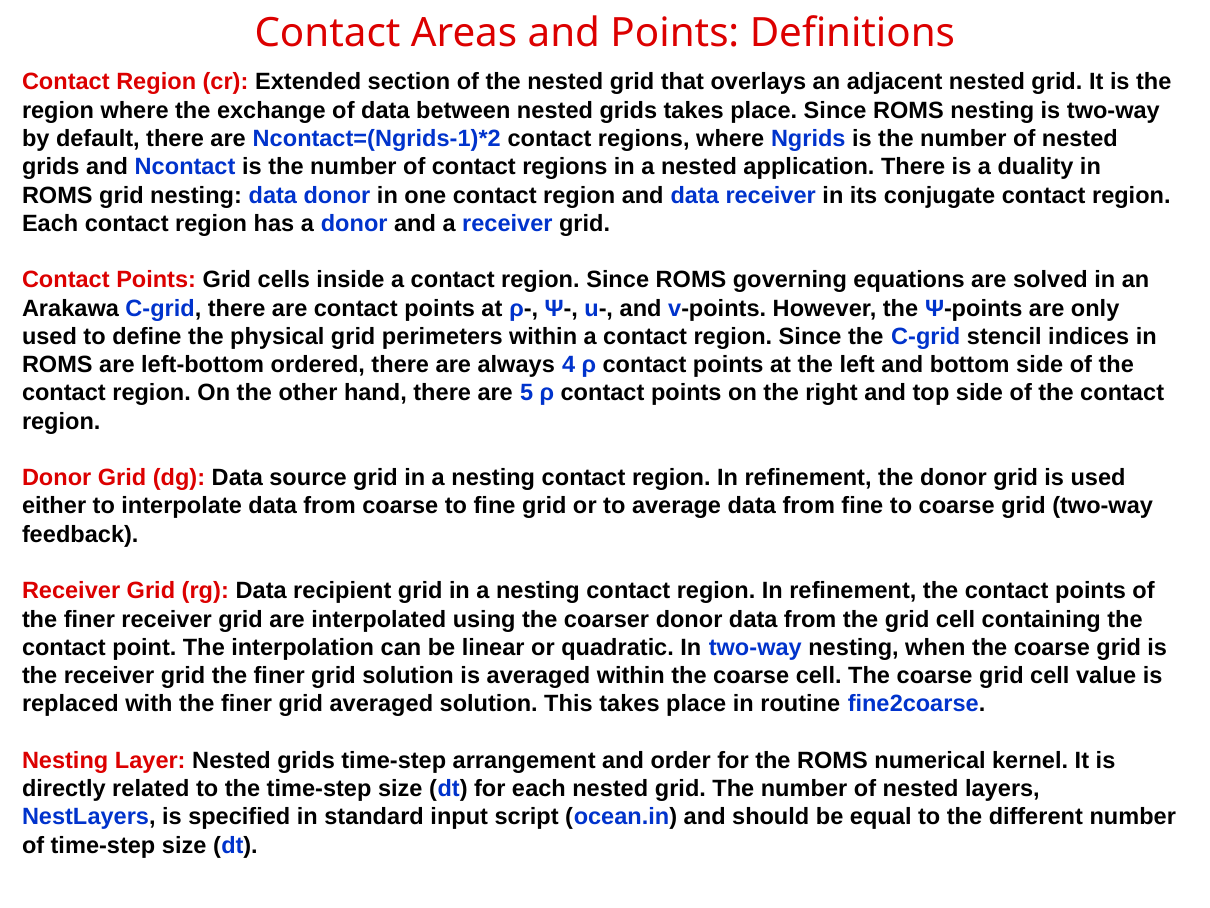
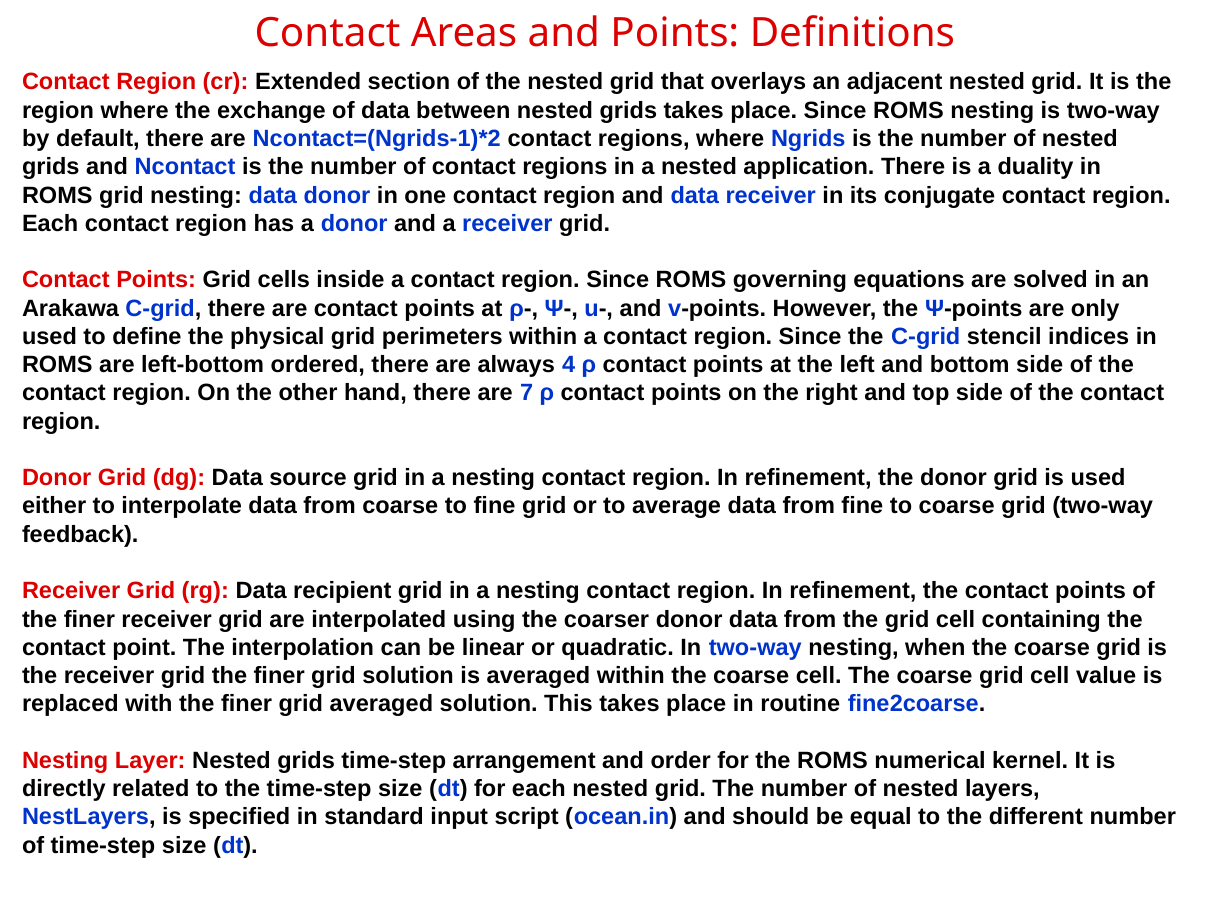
5: 5 -> 7 (527, 393)
